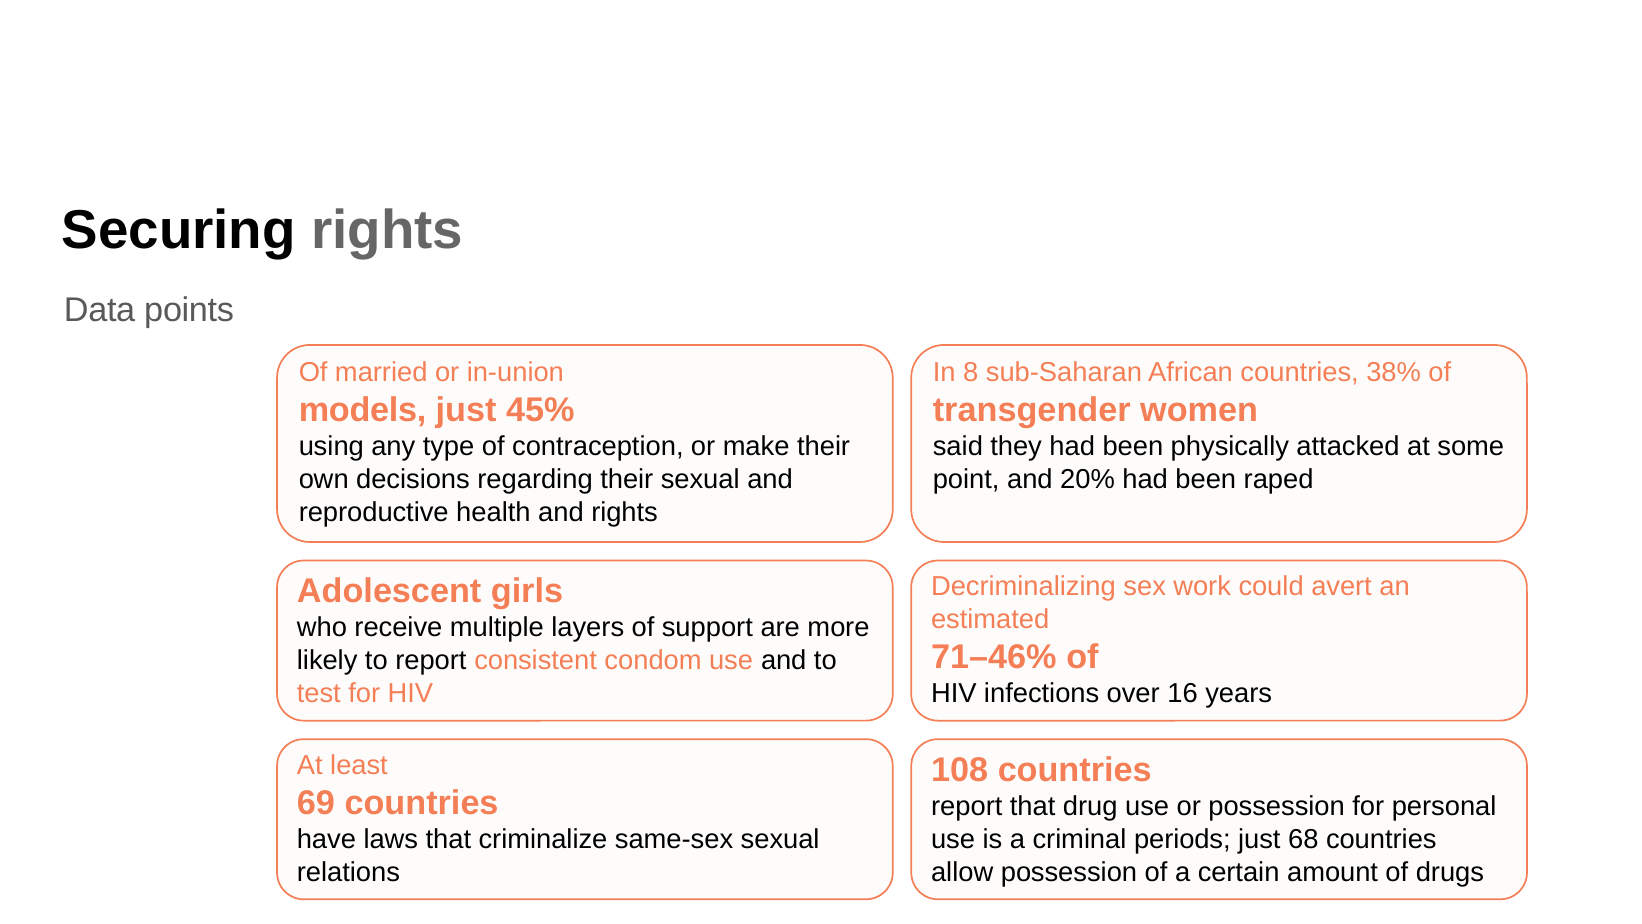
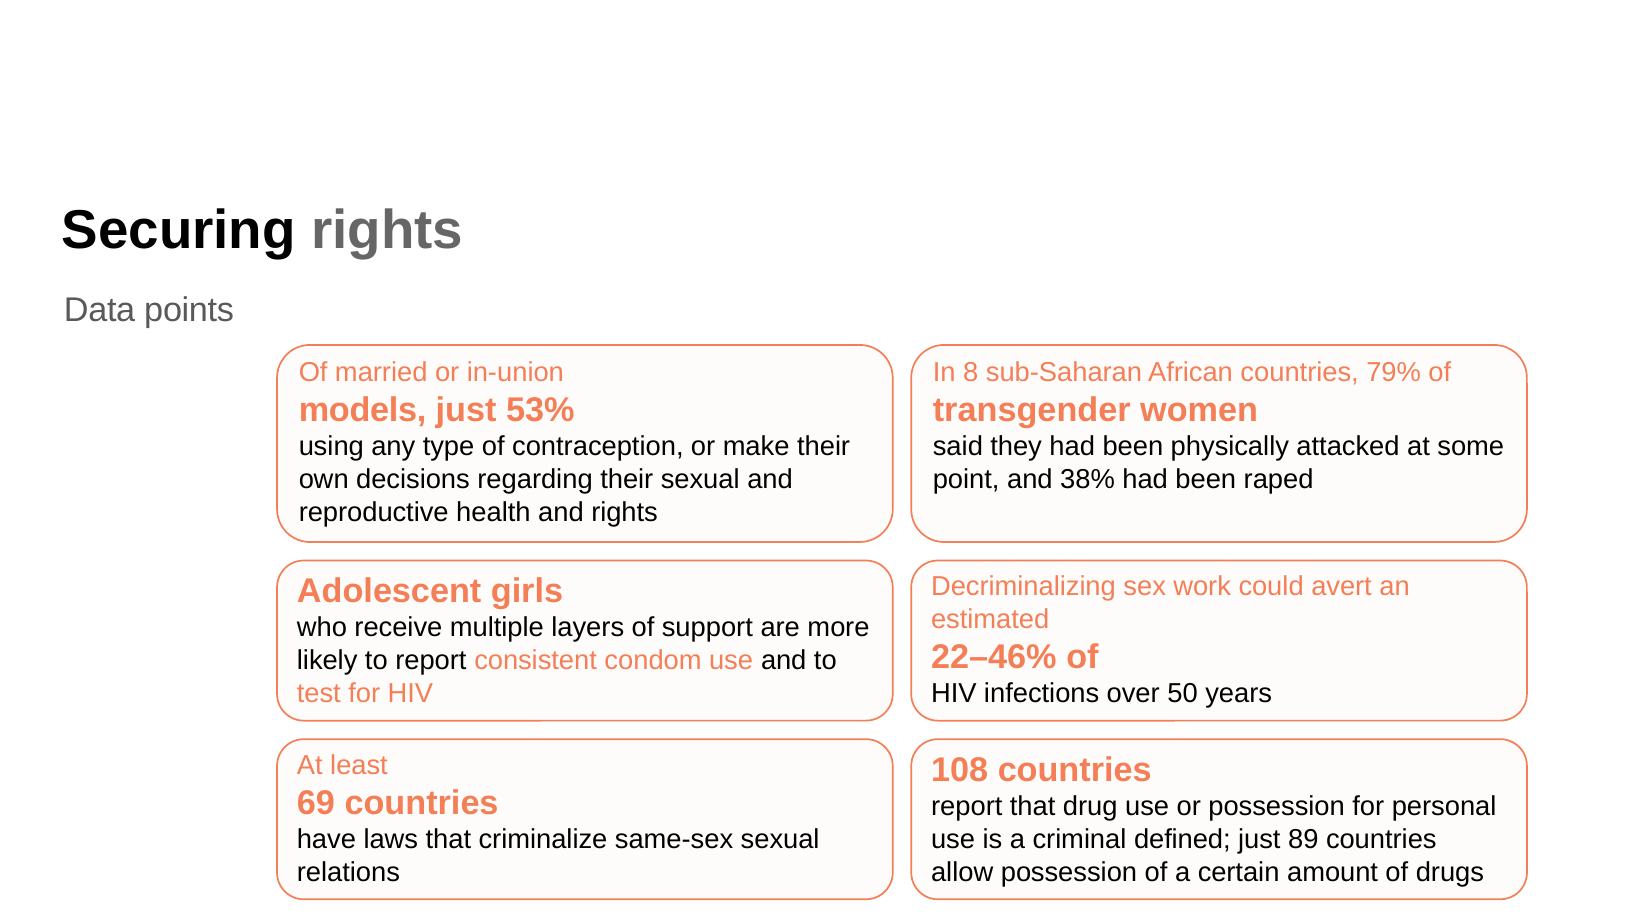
38%: 38% -> 79% (1394, 373)
45%: 45% -> 53% (540, 410)
20%: 20% -> 38% (1088, 479)
71–46%: 71–46% -> 22–46% (994, 657)
16: 16 -> 50 (1183, 693)
periods: periods -> defined (1182, 839)
68: 68 -> 89 (1303, 839)
